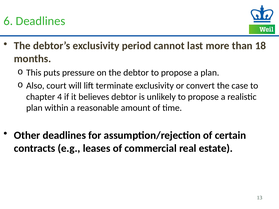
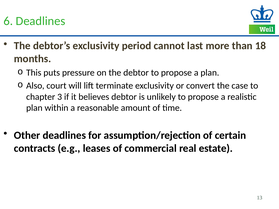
4: 4 -> 3 (60, 97)
